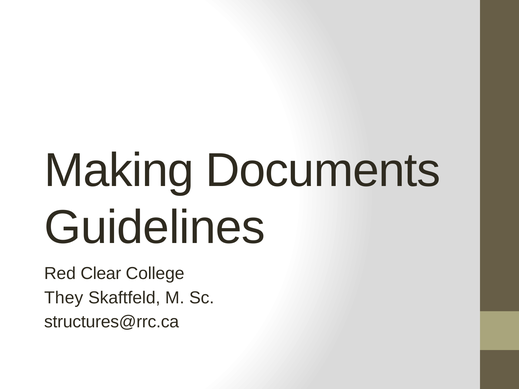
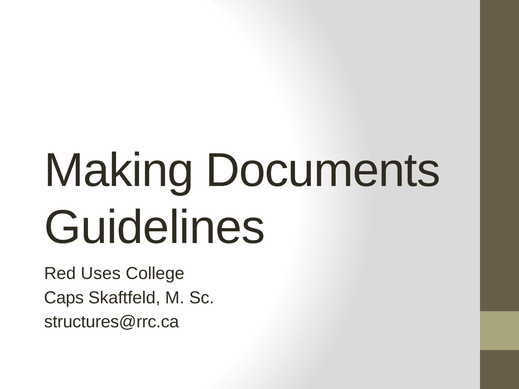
Clear: Clear -> Uses (101, 274)
They: They -> Caps (64, 298)
